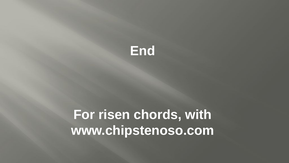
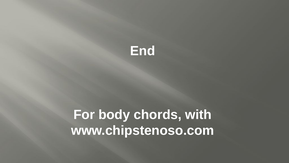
risen: risen -> body (114, 114)
